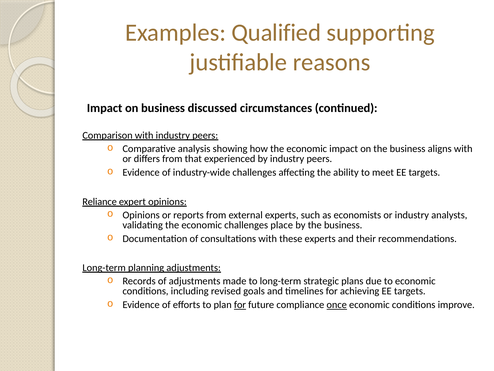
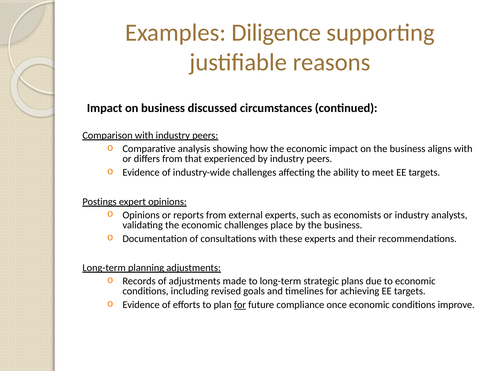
Qualified: Qualified -> Diligence (276, 33)
Reliance: Reliance -> Postings (100, 201)
once underline: present -> none (337, 304)
